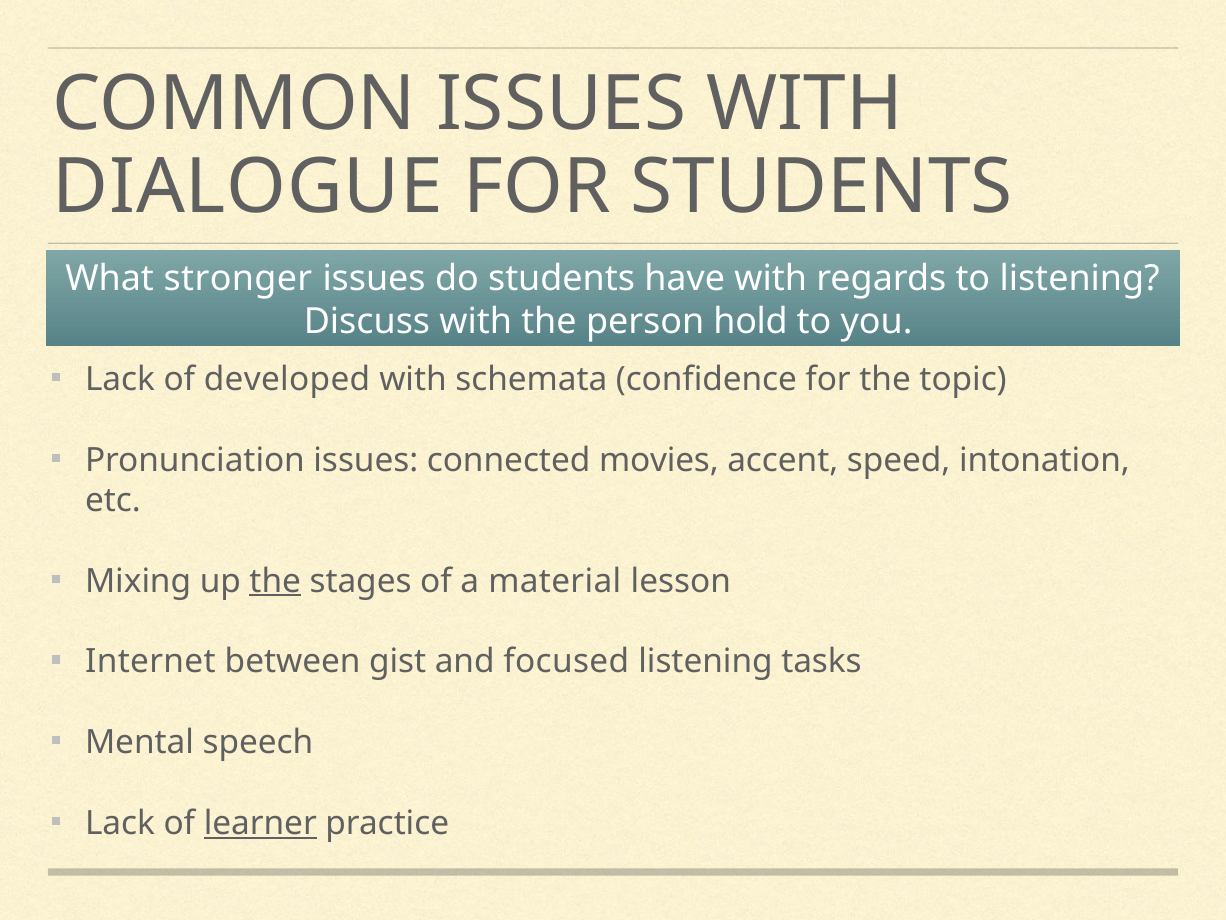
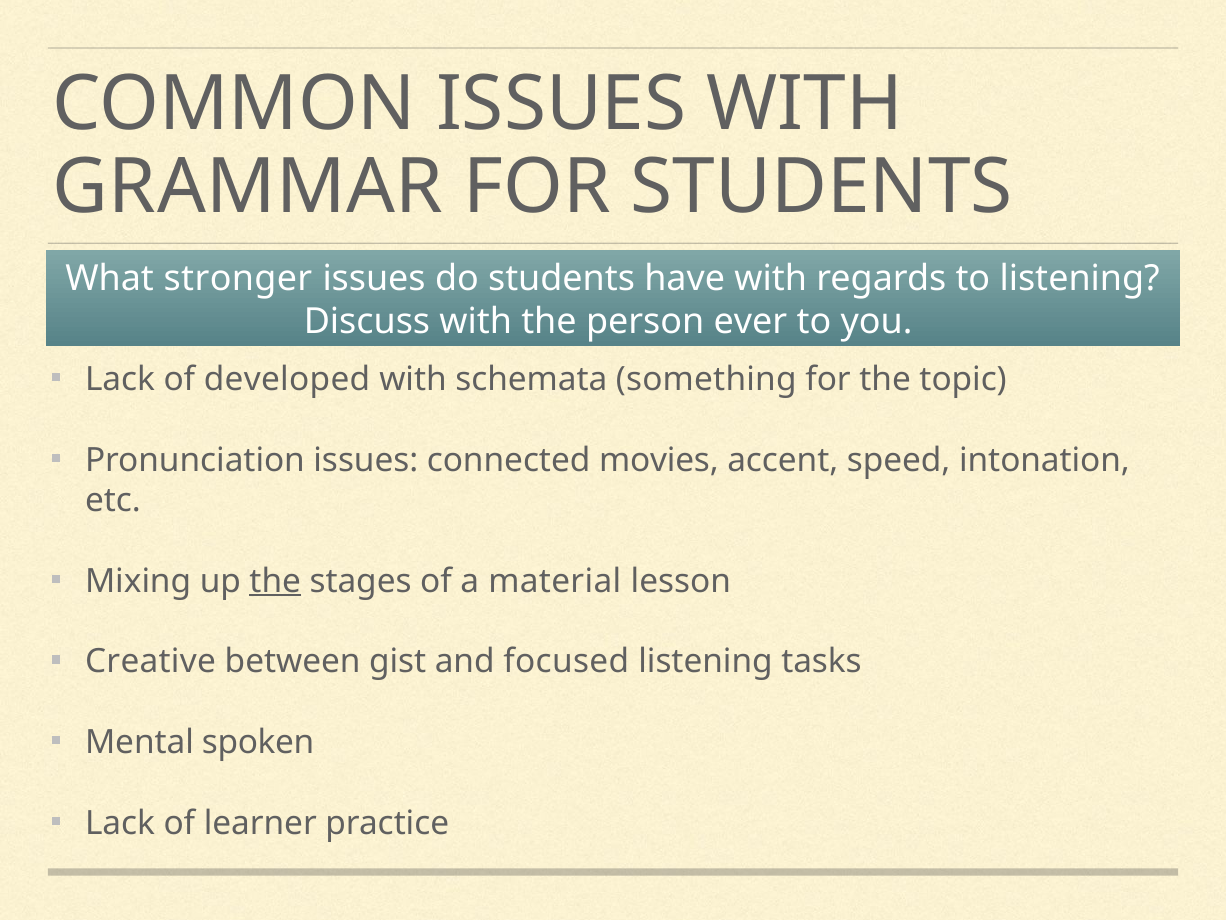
DIALOGUE: DIALOGUE -> GRAMMAR (248, 187)
hold: hold -> ever (750, 322)
confidence: confidence -> something (706, 379)
Internet: Internet -> Creative (150, 662)
speech: speech -> spoken (258, 742)
learner underline: present -> none (260, 823)
